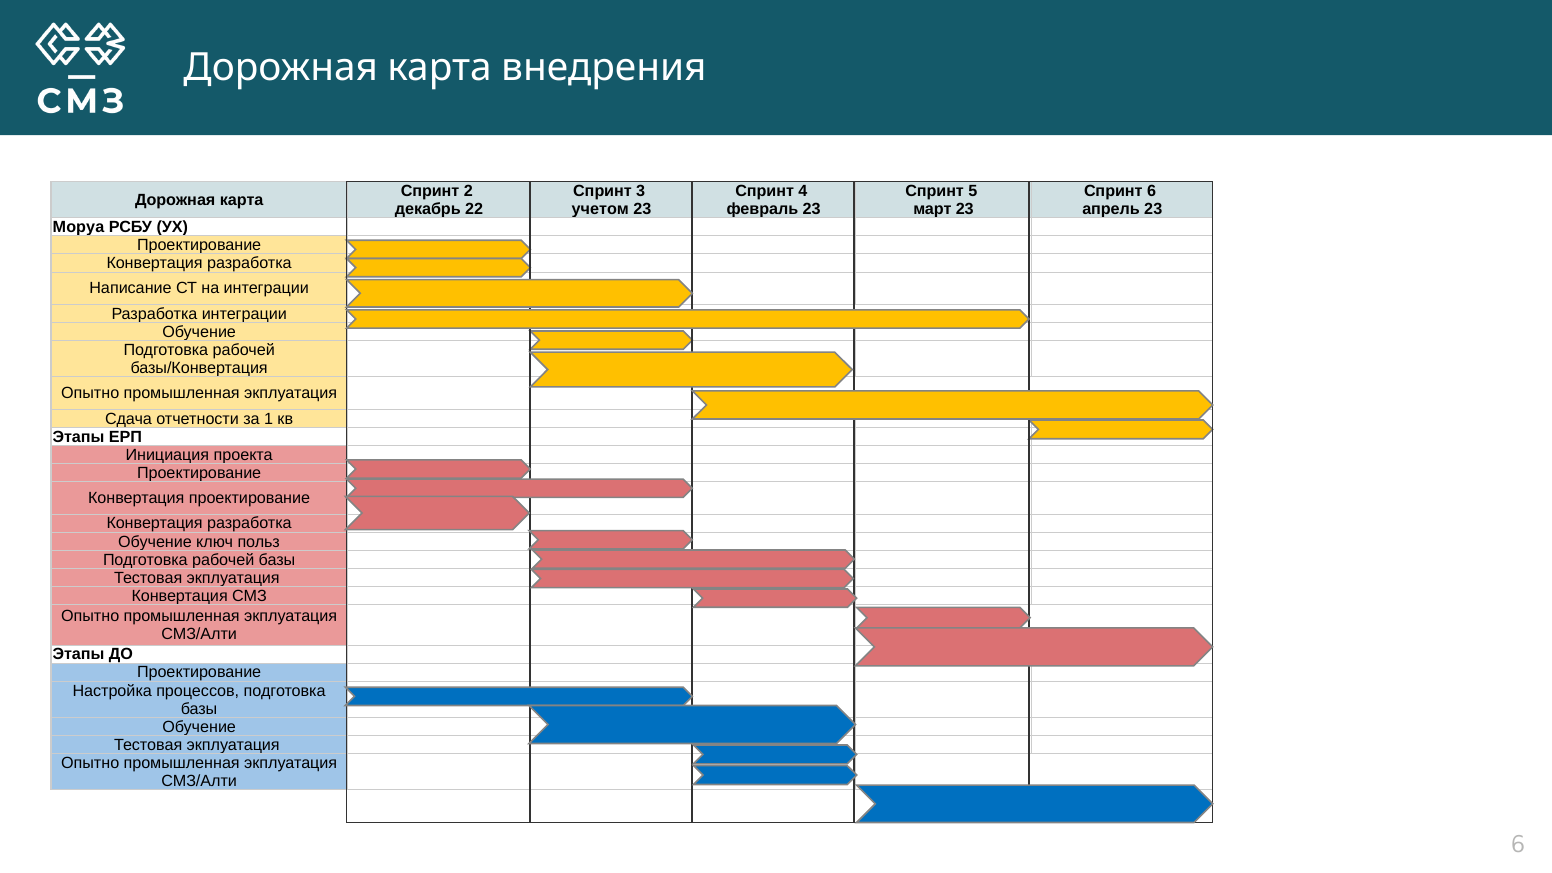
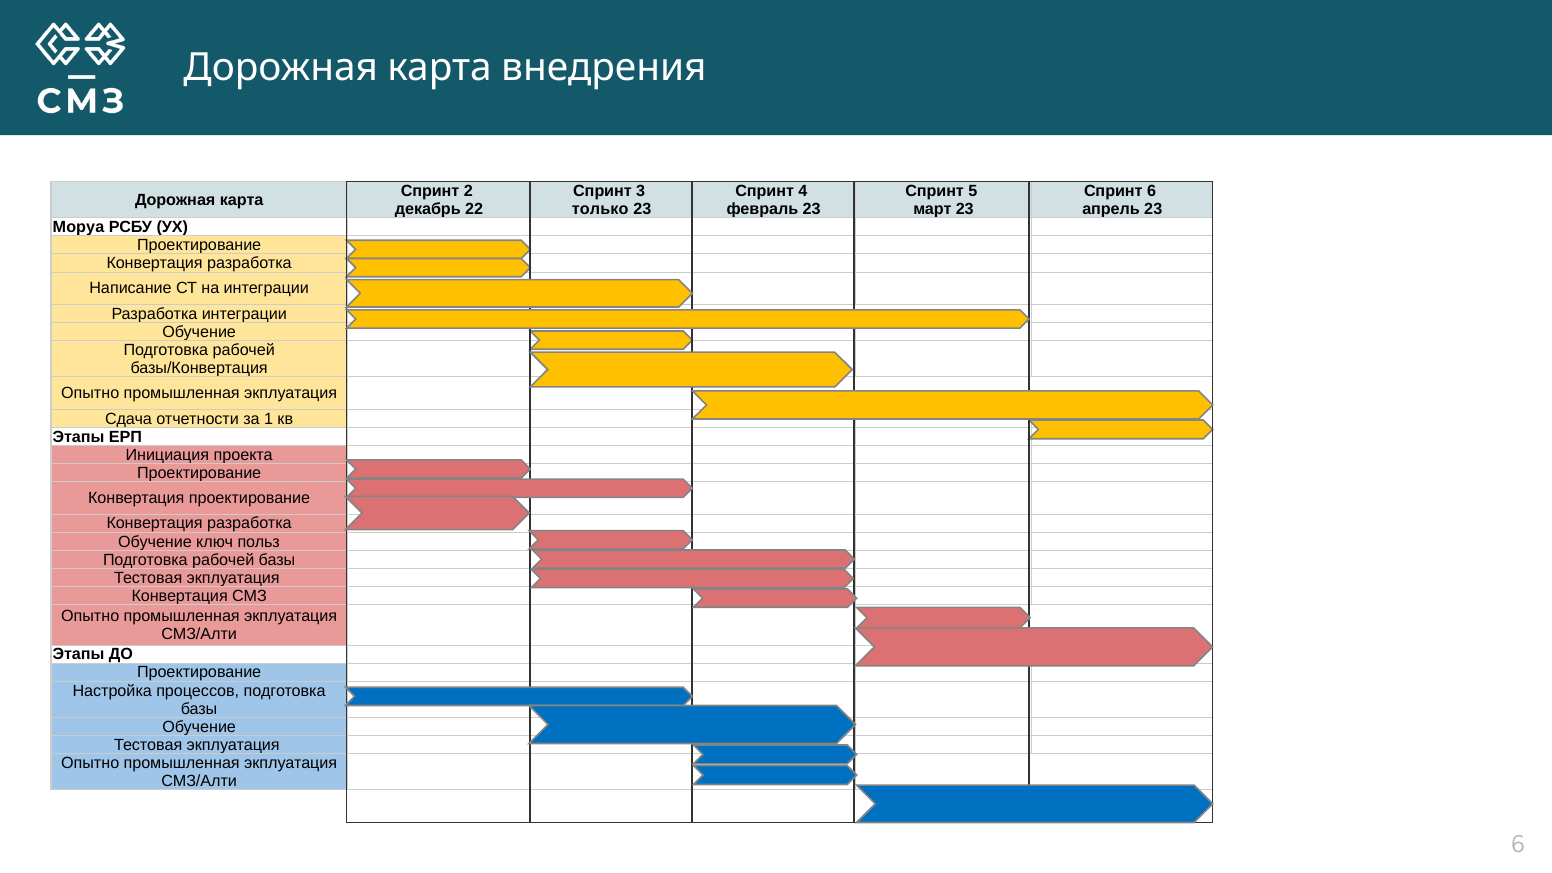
учетом: учетом -> только (600, 209)
